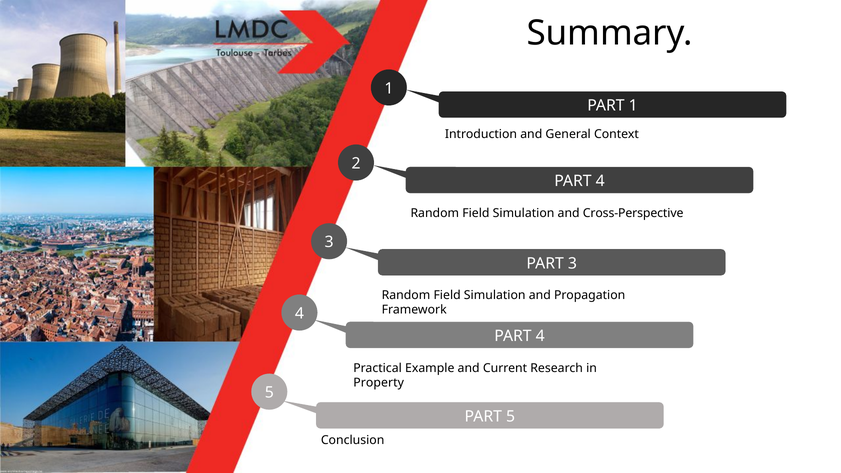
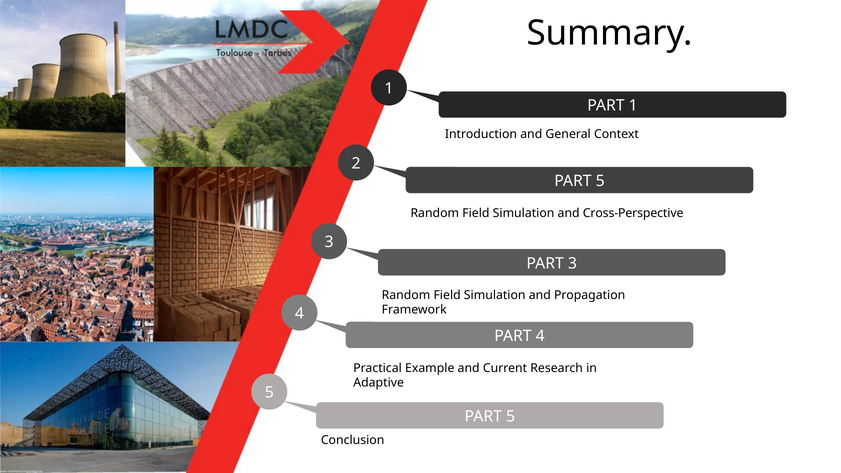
4: 4 -> 5 (600, 181)
Property: Property -> Adaptive (379, 383)
